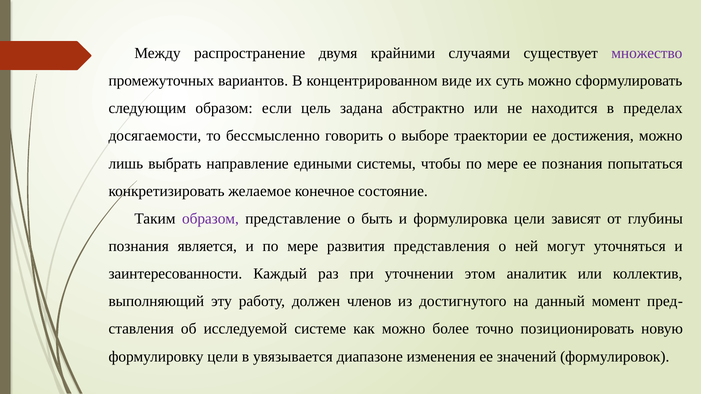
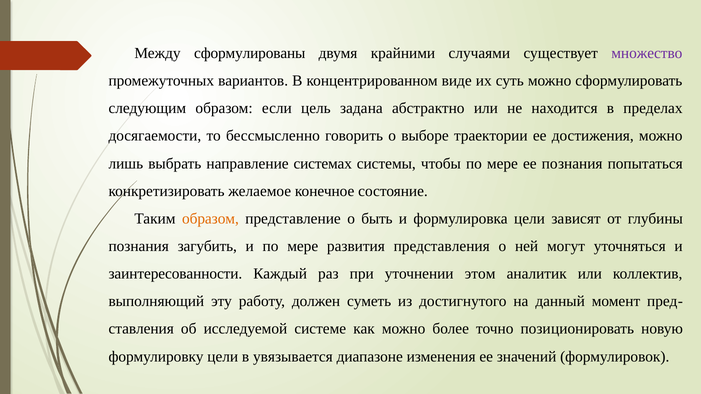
распространение: распространение -> сформулированы (250, 53)
едиными: едиными -> системах (323, 164)
образом colour: purple -> orange (210, 219)
является: является -> загубить (207, 246)
членов: членов -> суметь (369, 302)
